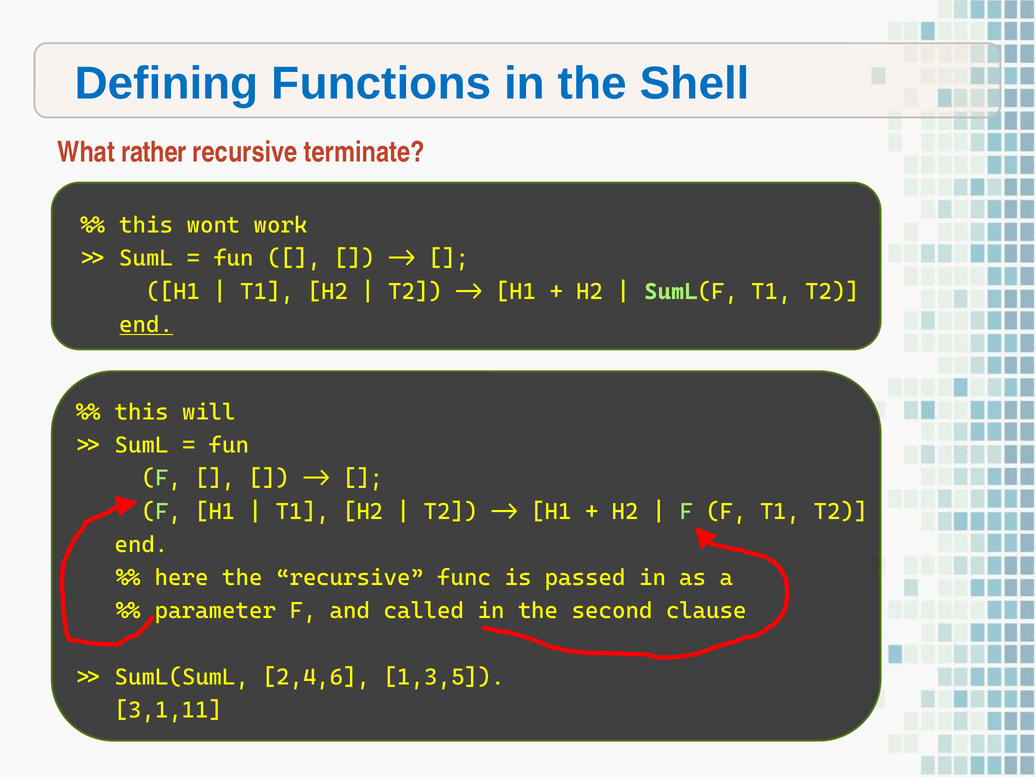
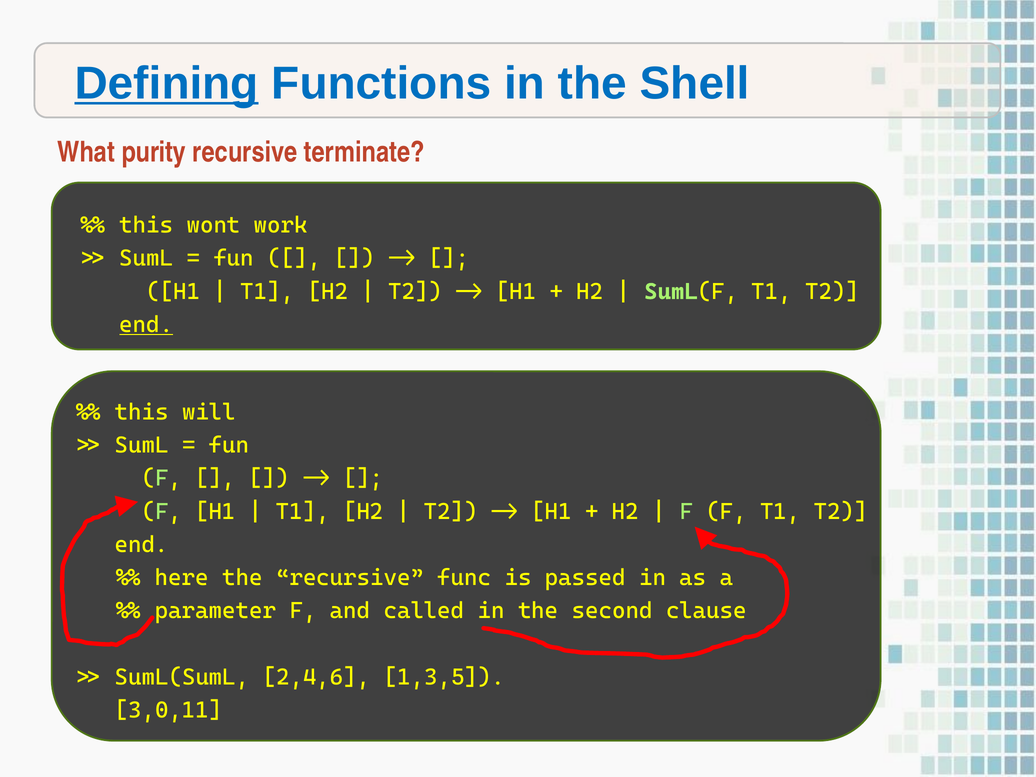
Defining underline: none -> present (167, 84)
rather: rather -> purity (154, 152)
3,1,11: 3,1,11 -> 3,0,11 (169, 710)
